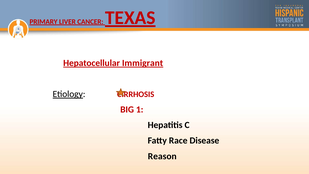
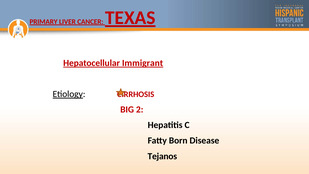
1: 1 -> 2 (140, 110)
Race: Race -> Born (178, 141)
Reason: Reason -> Tejanos (162, 156)
